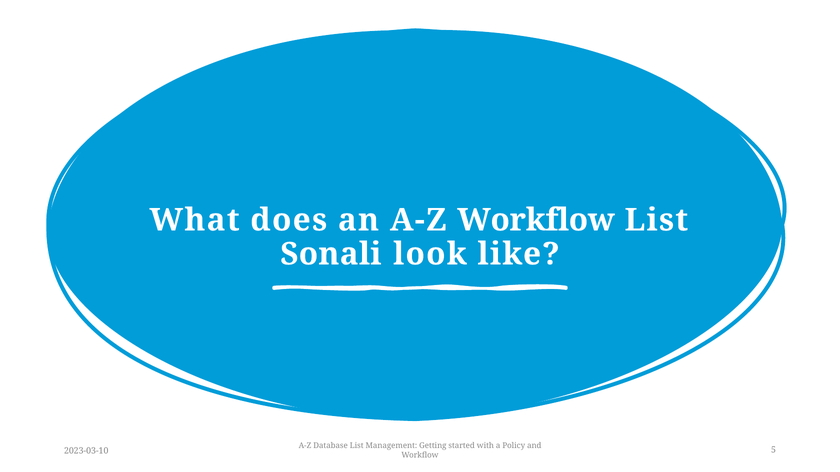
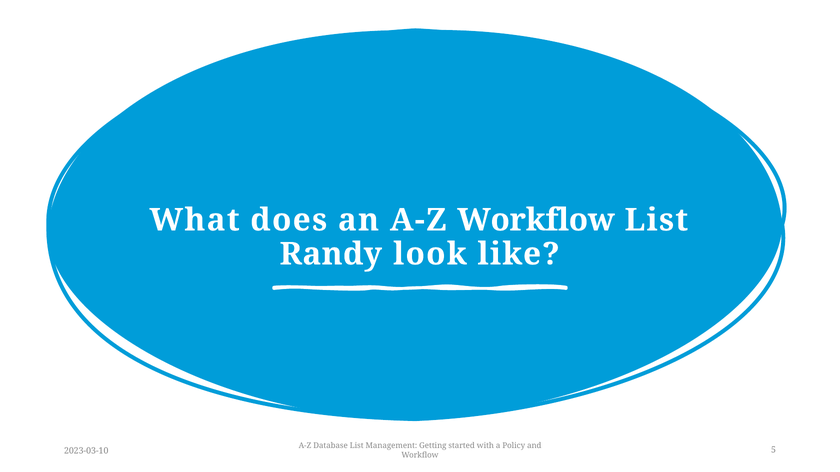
Sonali: Sonali -> Randy (331, 254)
